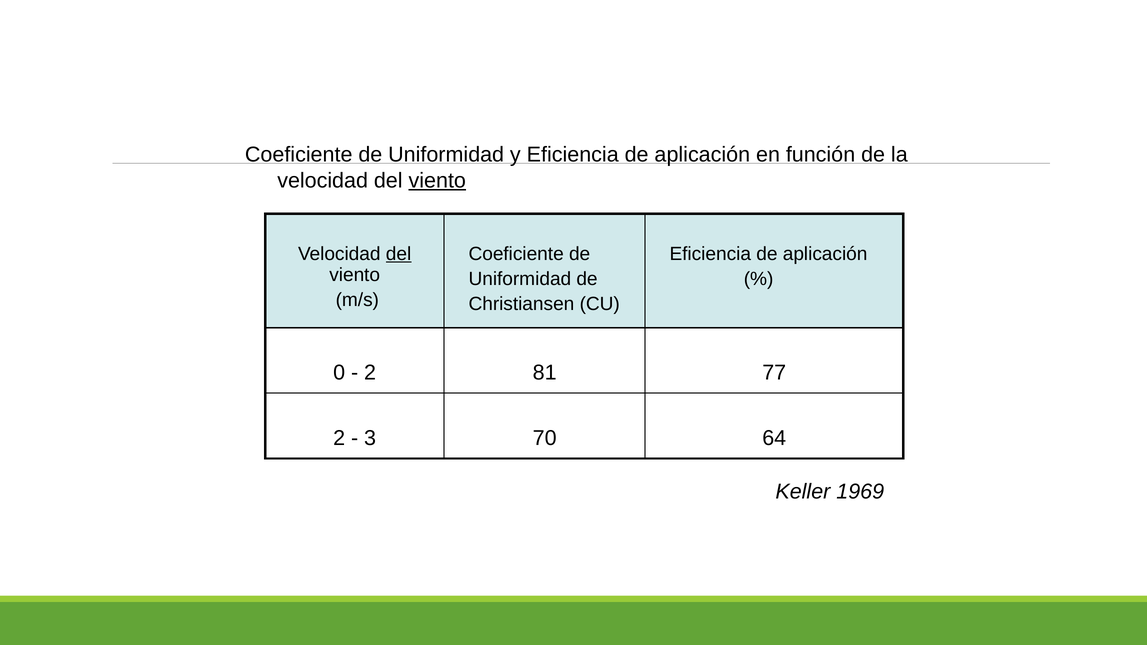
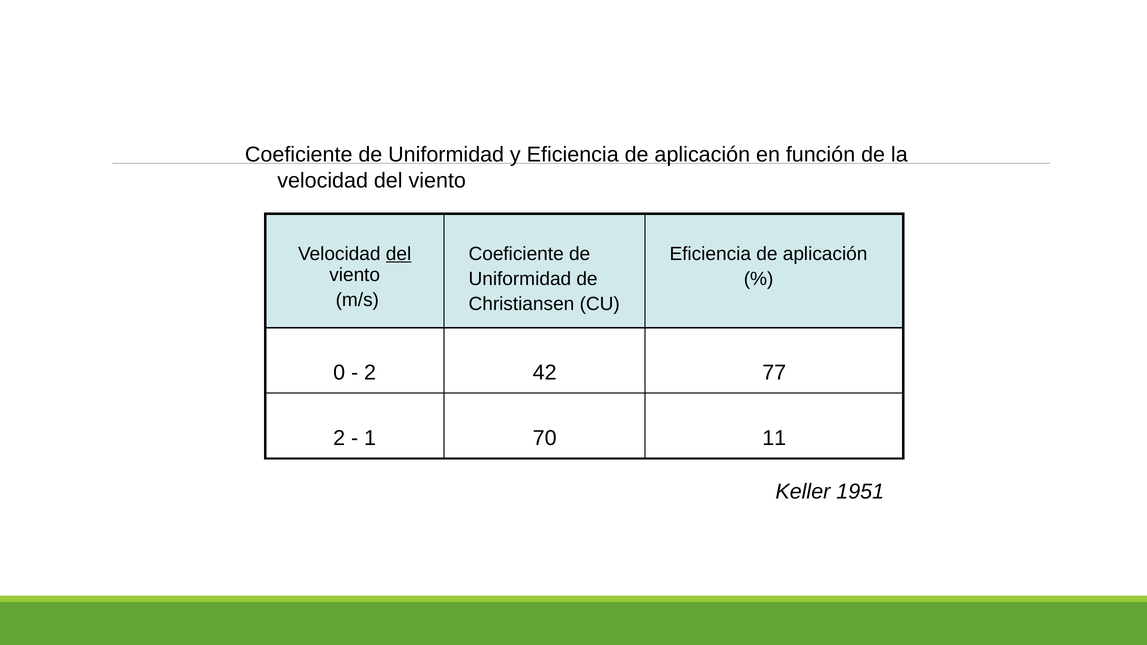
viento underline: present -> none (437, 181)
81: 81 -> 42 (545, 373)
3: 3 -> 1 (370, 438)
64: 64 -> 11 (774, 438)
1969: 1969 -> 1951 (860, 492)
